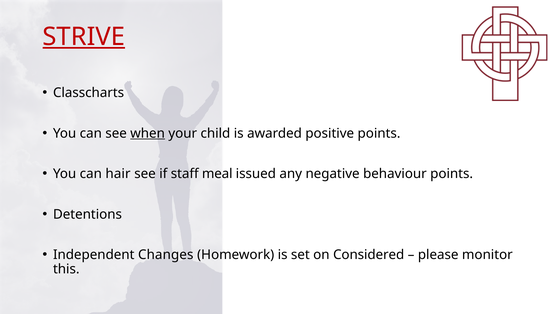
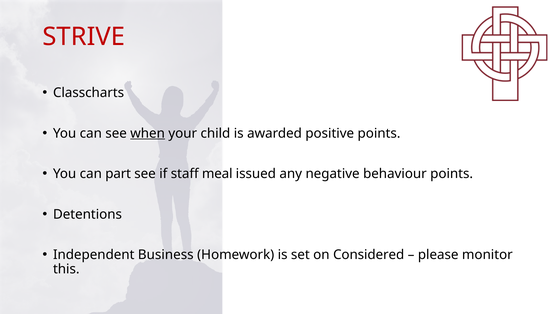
STRIVE underline: present -> none (84, 37)
hair: hair -> part (118, 174)
Changes: Changes -> Business (166, 255)
